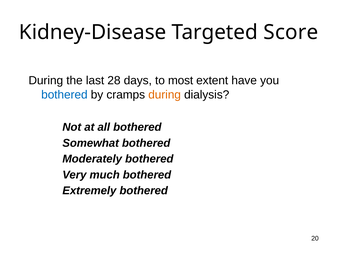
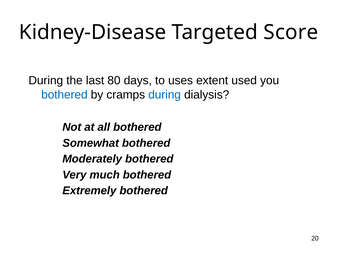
28: 28 -> 80 (114, 80)
most: most -> uses (181, 80)
have: have -> used (244, 80)
during colour: orange -> blue (165, 94)
